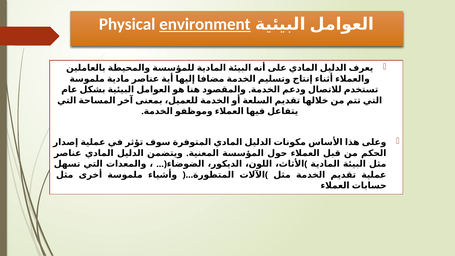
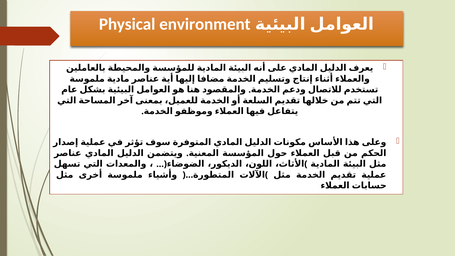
environment underline: present -> none (205, 24)
